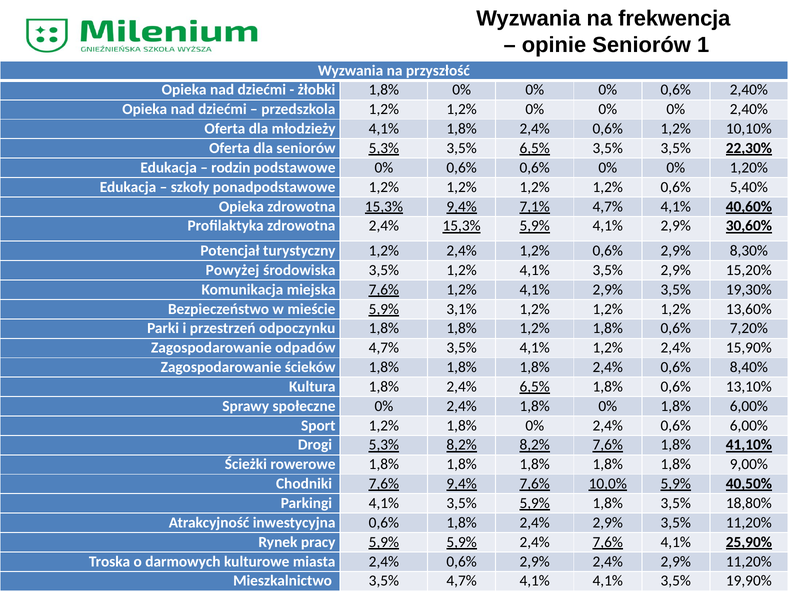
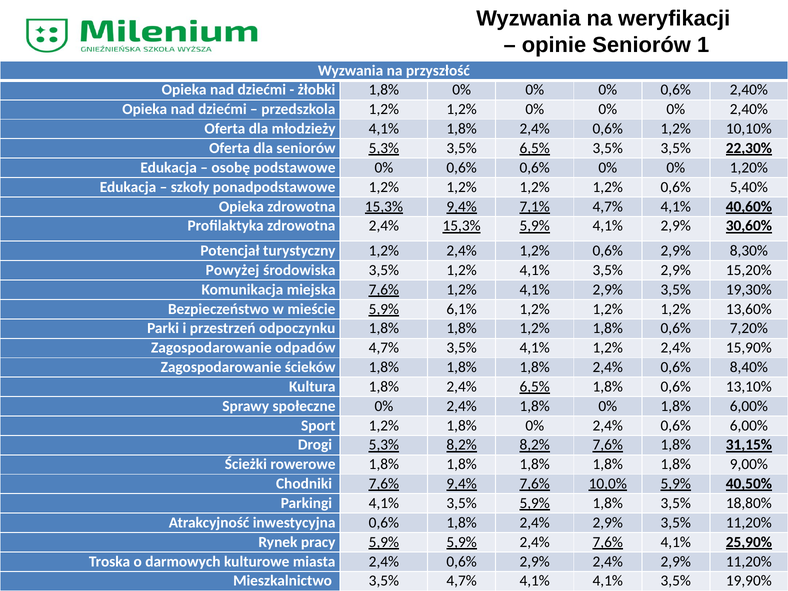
frekwencja: frekwencja -> weryfikacji (674, 19)
rodzin: rodzin -> osobę (231, 168)
3,1%: 3,1% -> 6,1% (462, 309)
41,10%: 41,10% -> 31,15% (749, 445)
